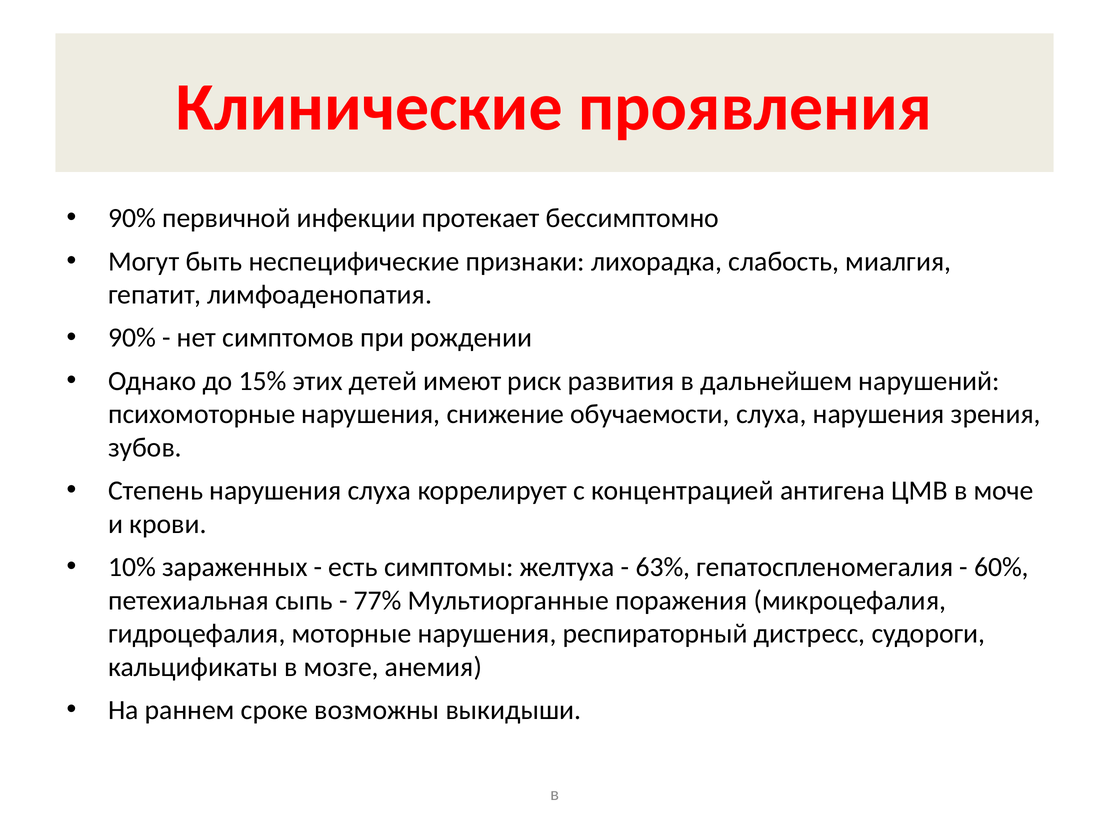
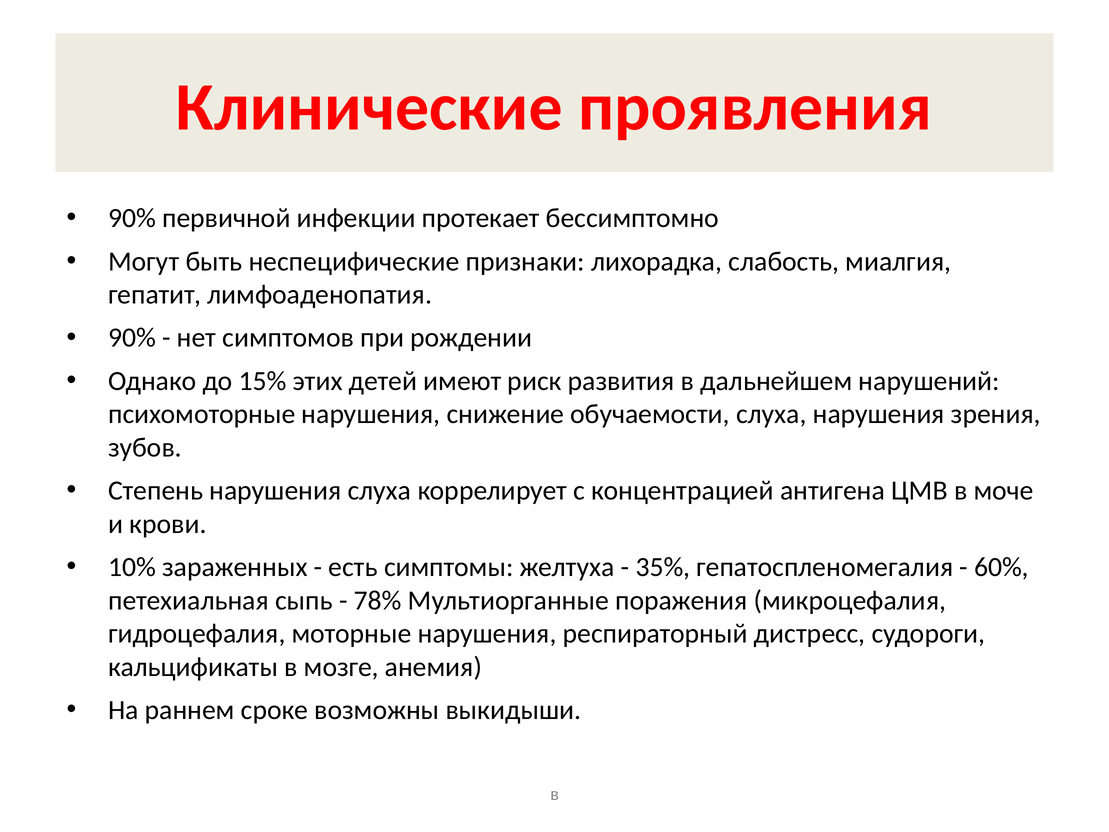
63%: 63% -> 35% (663, 567)
77%: 77% -> 78% (378, 600)
